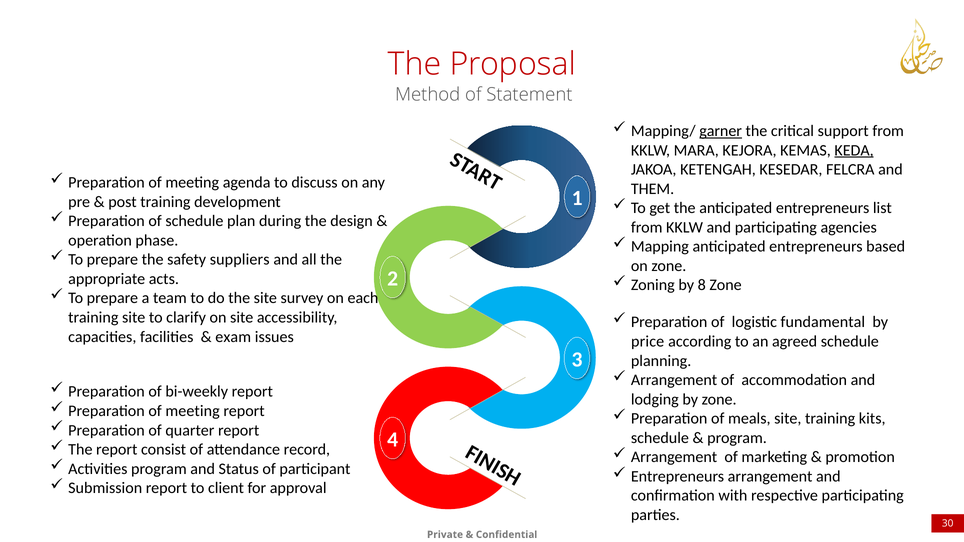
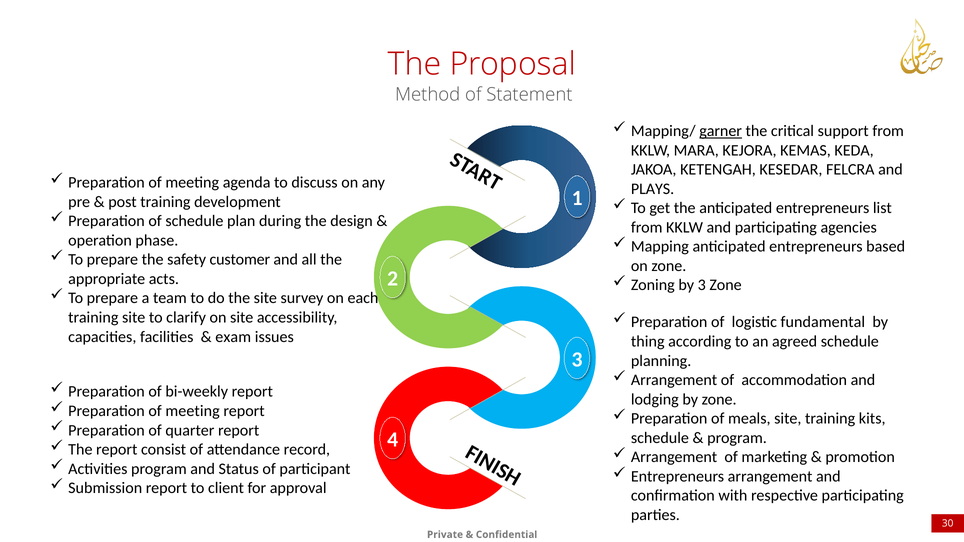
KEDA underline: present -> none (854, 150)
THEM: THEM -> PLAYS (653, 189)
suppliers: suppliers -> customer (240, 260)
by 8: 8 -> 3 (702, 285)
price: price -> thing (648, 342)
